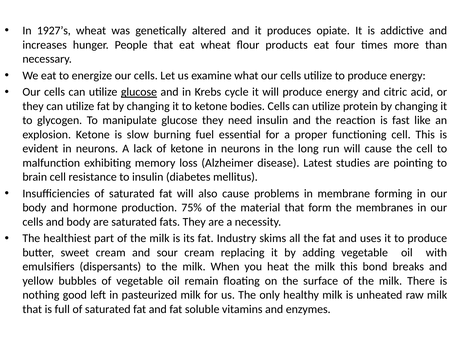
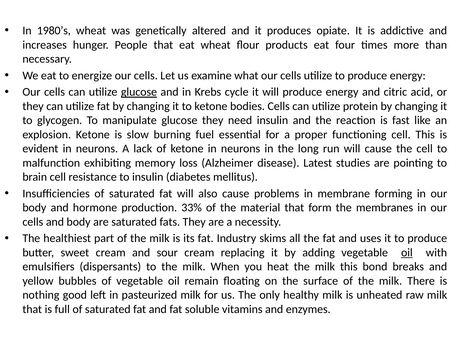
1927’s: 1927’s -> 1980’s (54, 31)
75%: 75% -> 33% (192, 208)
oil underline: none -> present (407, 253)
